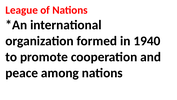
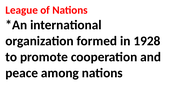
1940: 1940 -> 1928 (147, 41)
